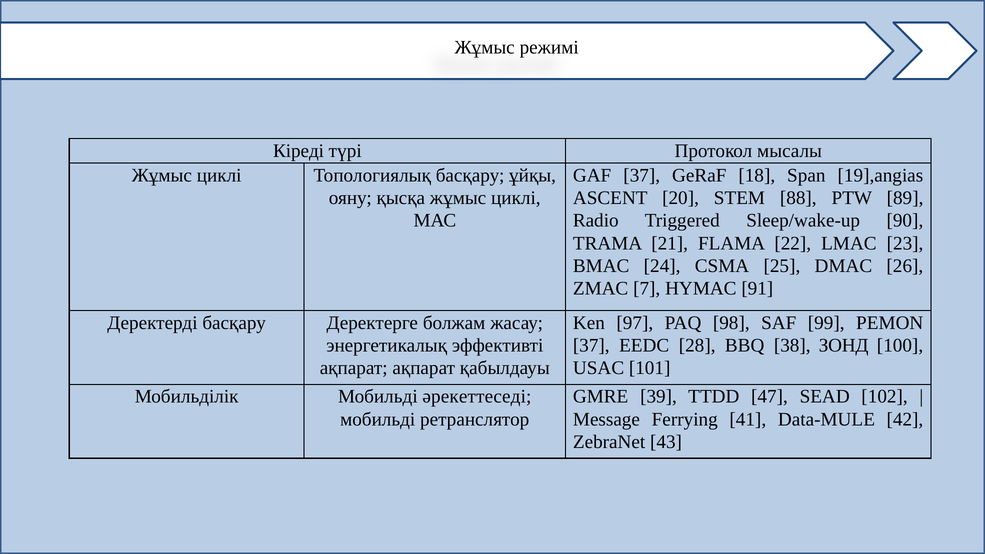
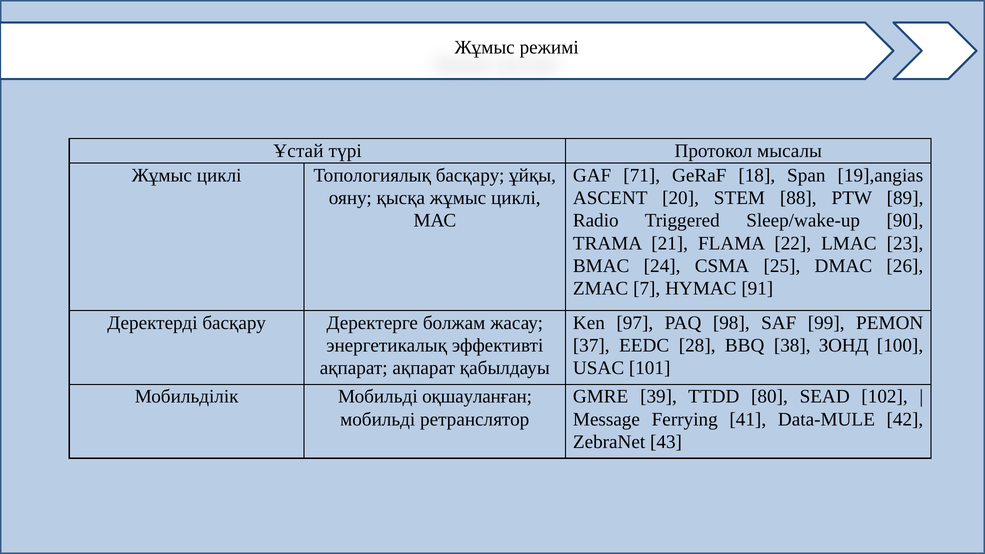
Кіреді: Кіреді -> Ұстай (298, 151)
GAF 37: 37 -> 71 (642, 175)
әрекеттеседі: әрекеттеседі -> оқшауланған (477, 397)
47: 47 -> 80 (769, 397)
